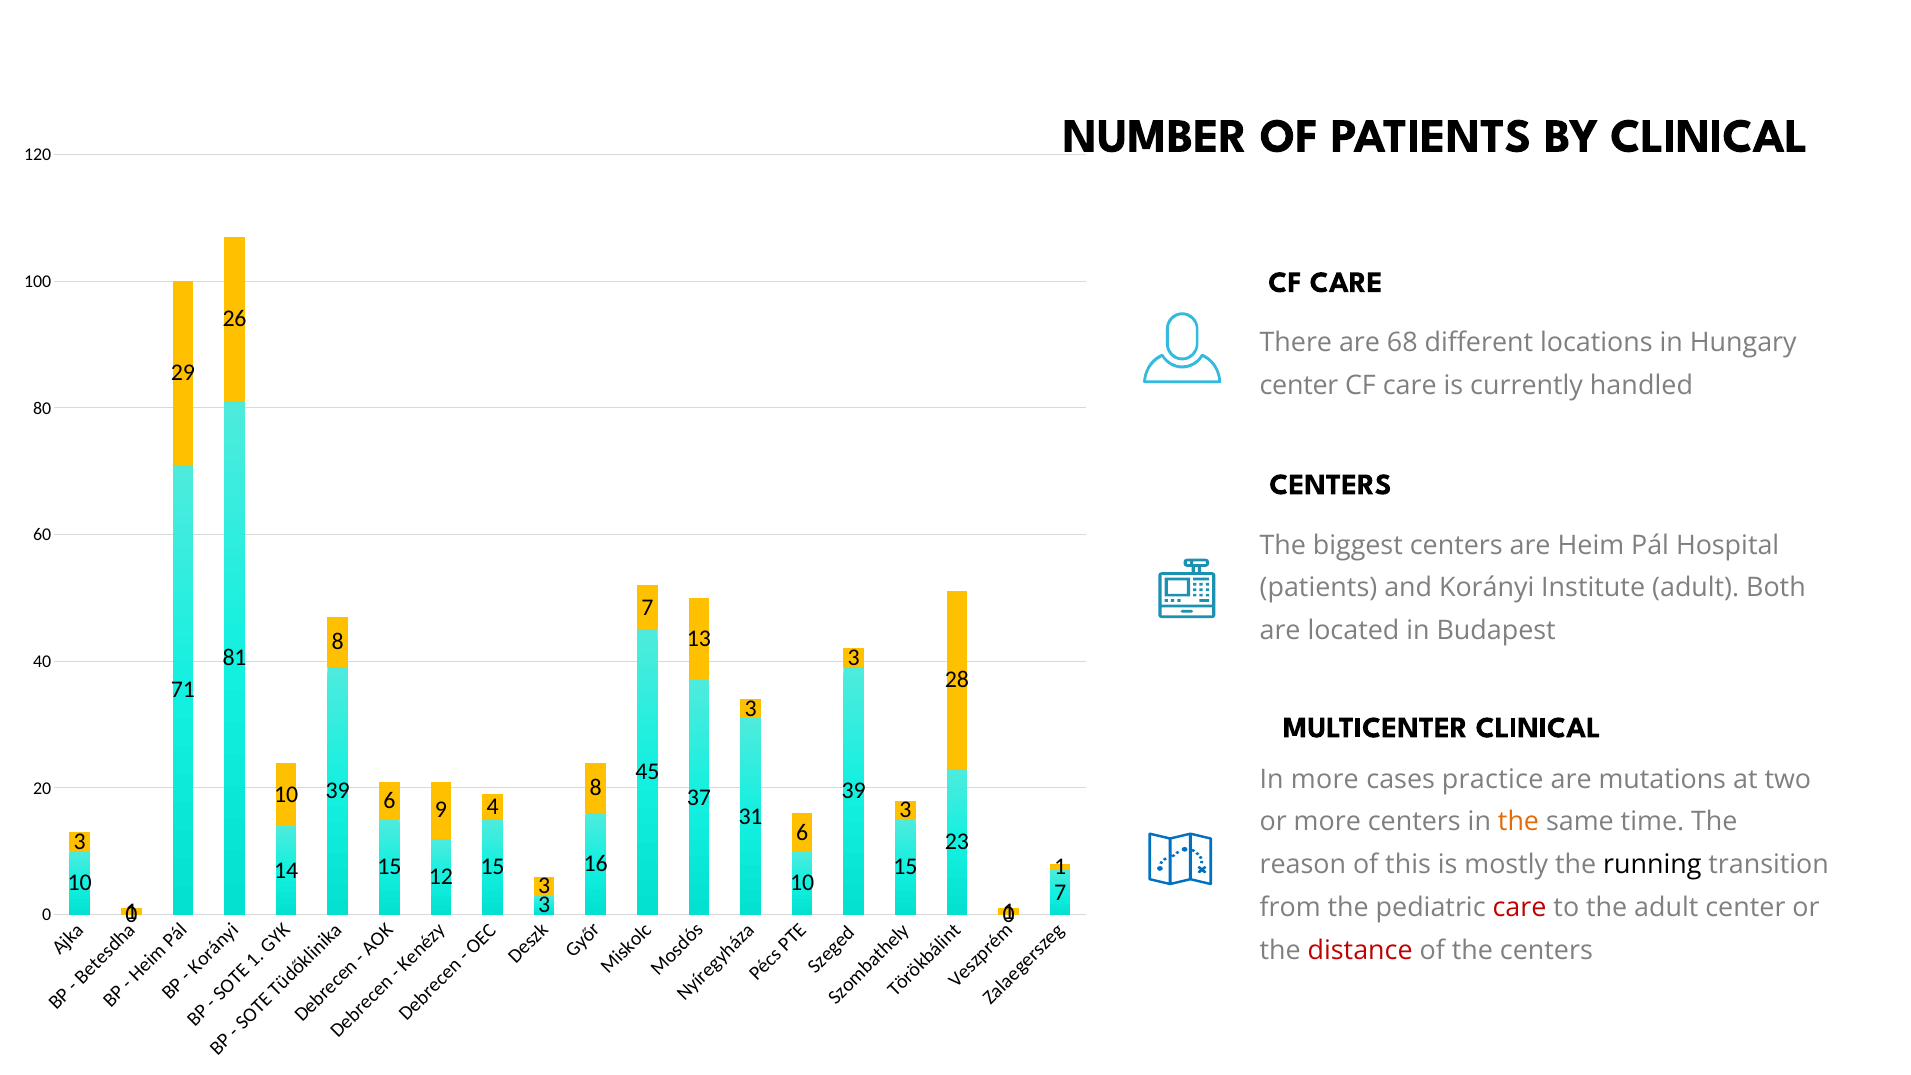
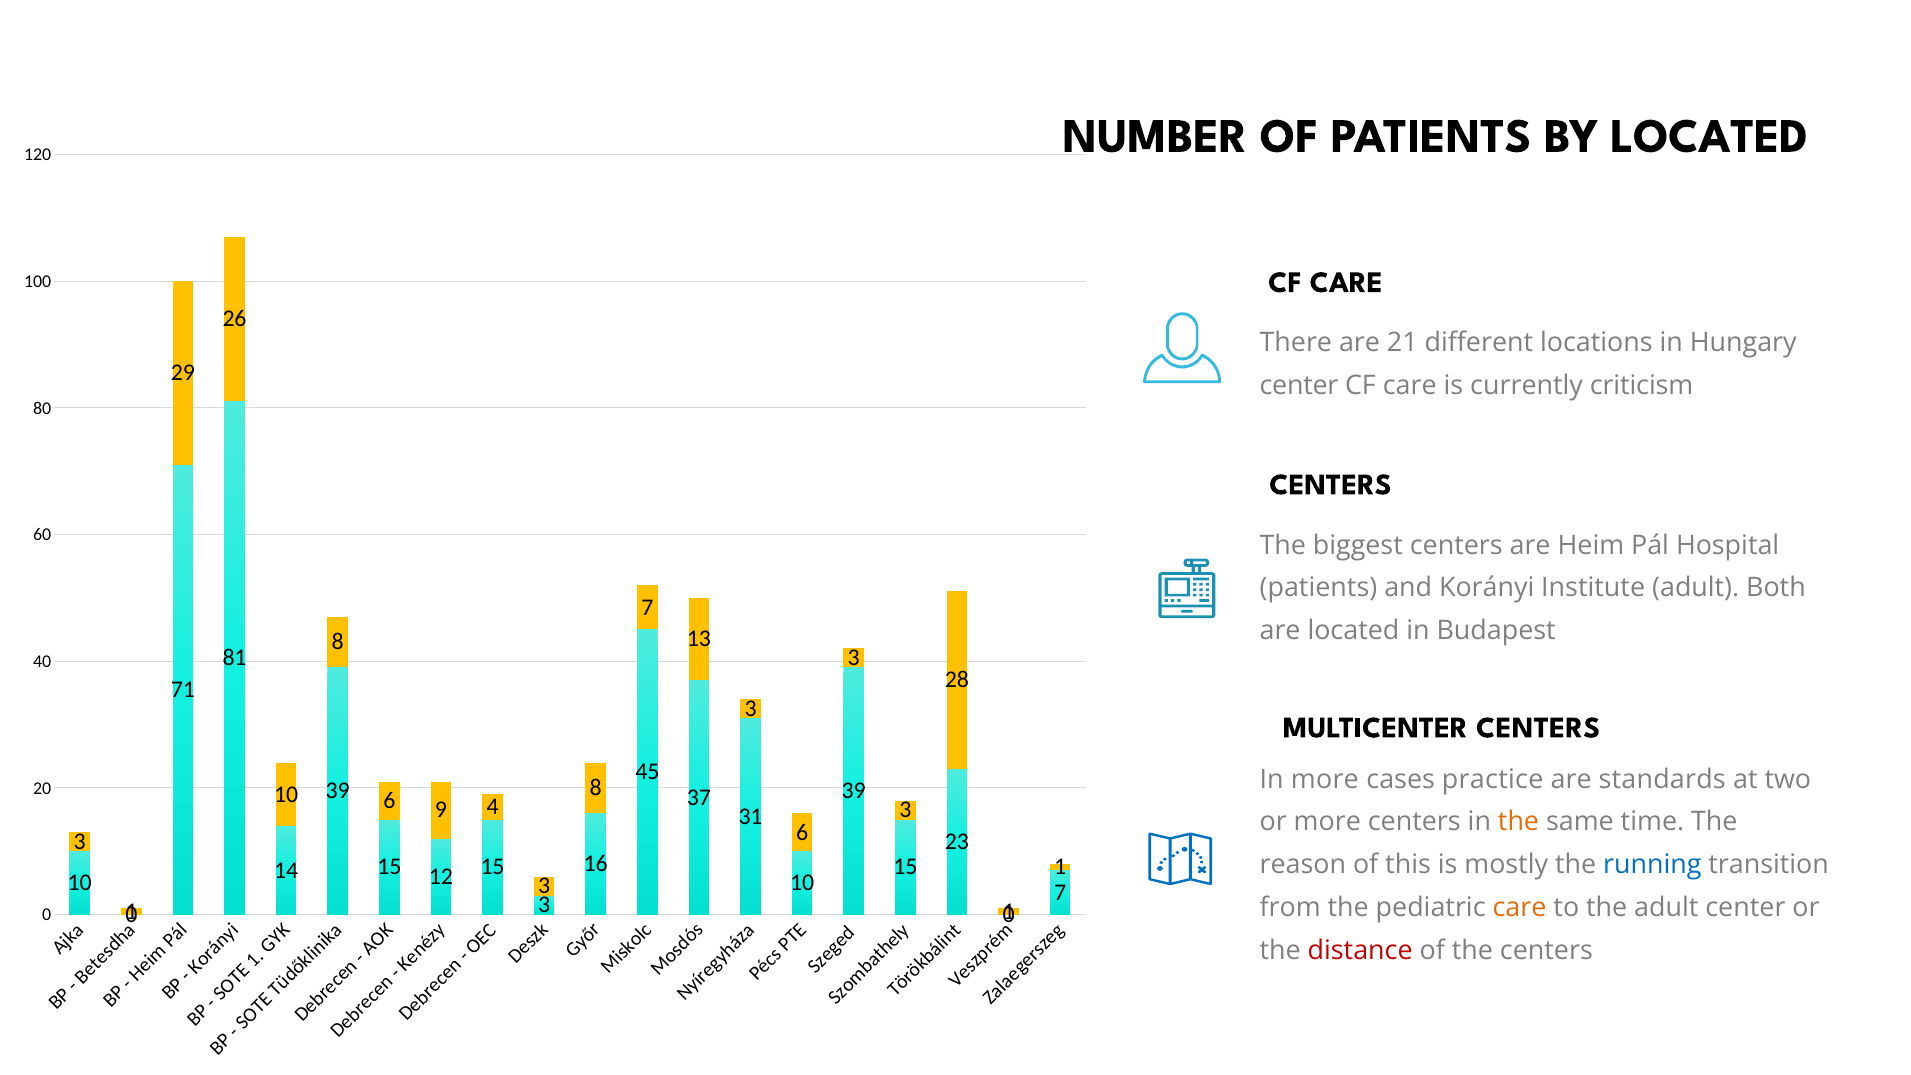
BY CLINICAL: CLINICAL -> LOCATED (1709, 136)
68: 68 -> 21 (1402, 343)
handled: handled -> criticism (1642, 386)
MULTICENTER CLINICAL: CLINICAL -> CENTERS (1538, 728)
mutations: mutations -> standards (1662, 779)
running colour: black -> blue (1652, 865)
care colour: red -> orange (1520, 908)
